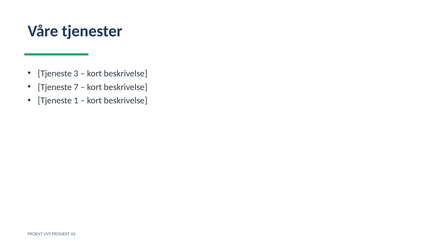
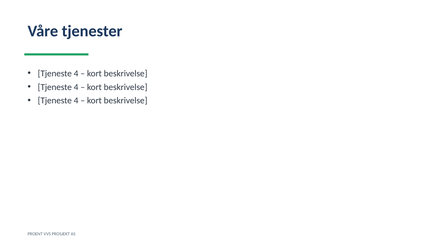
3: 3 -> 4 (76, 74)
7: 7 -> 4 (76, 87)
1: 1 -> 4 (76, 101)
